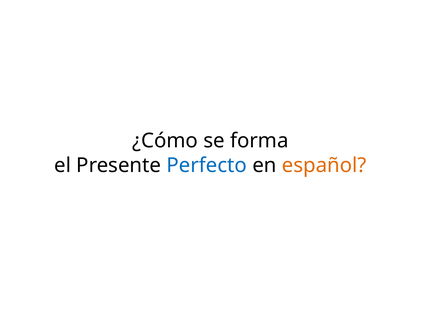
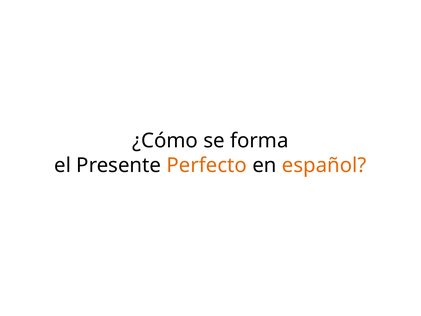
Perfecto colour: blue -> orange (207, 165)
